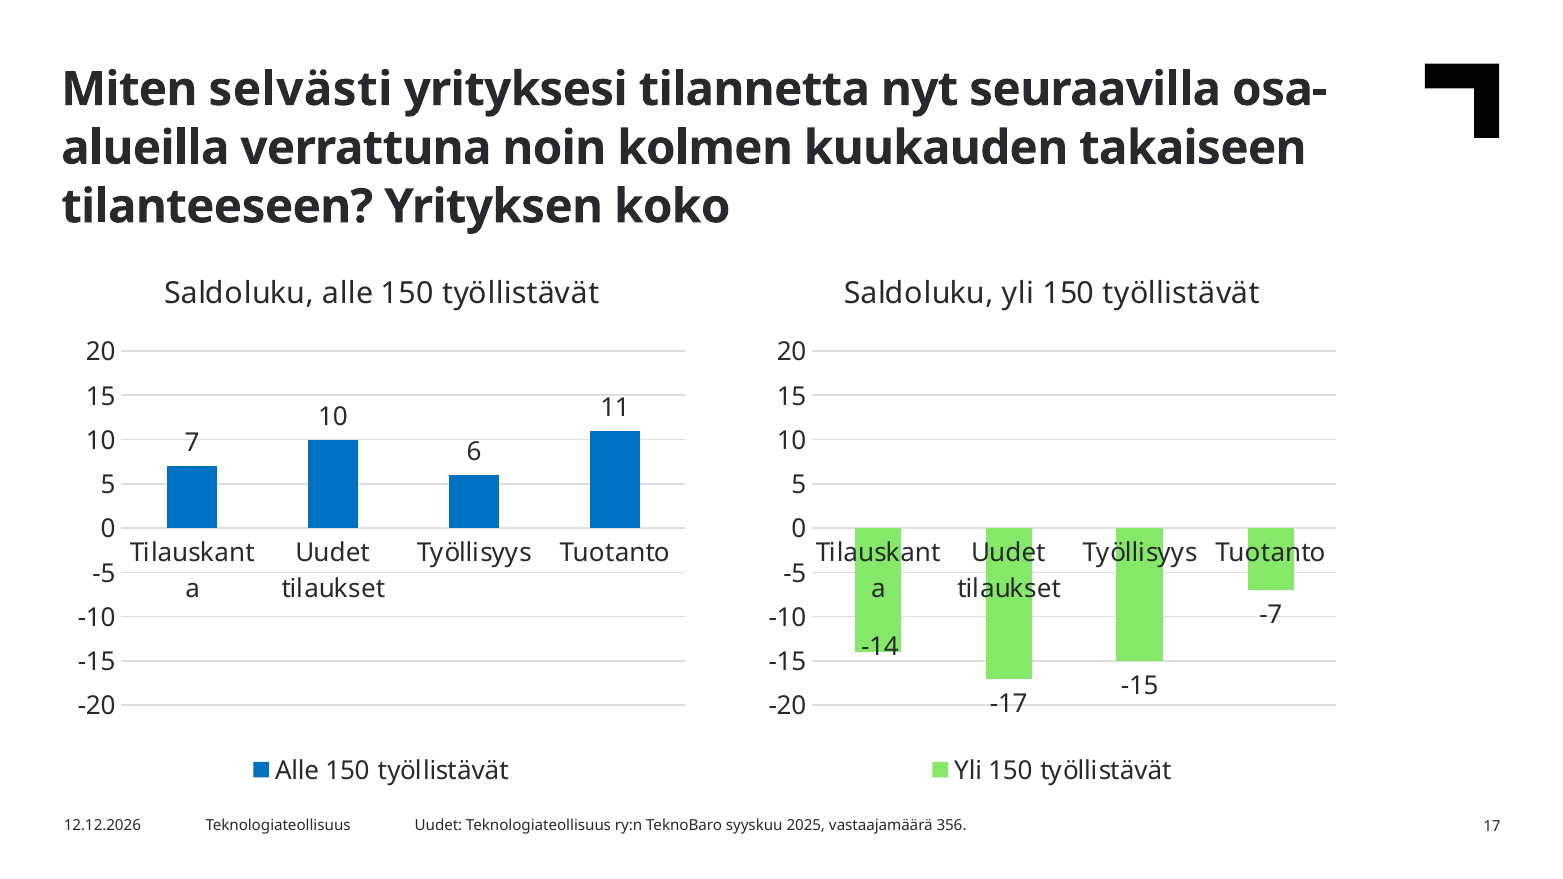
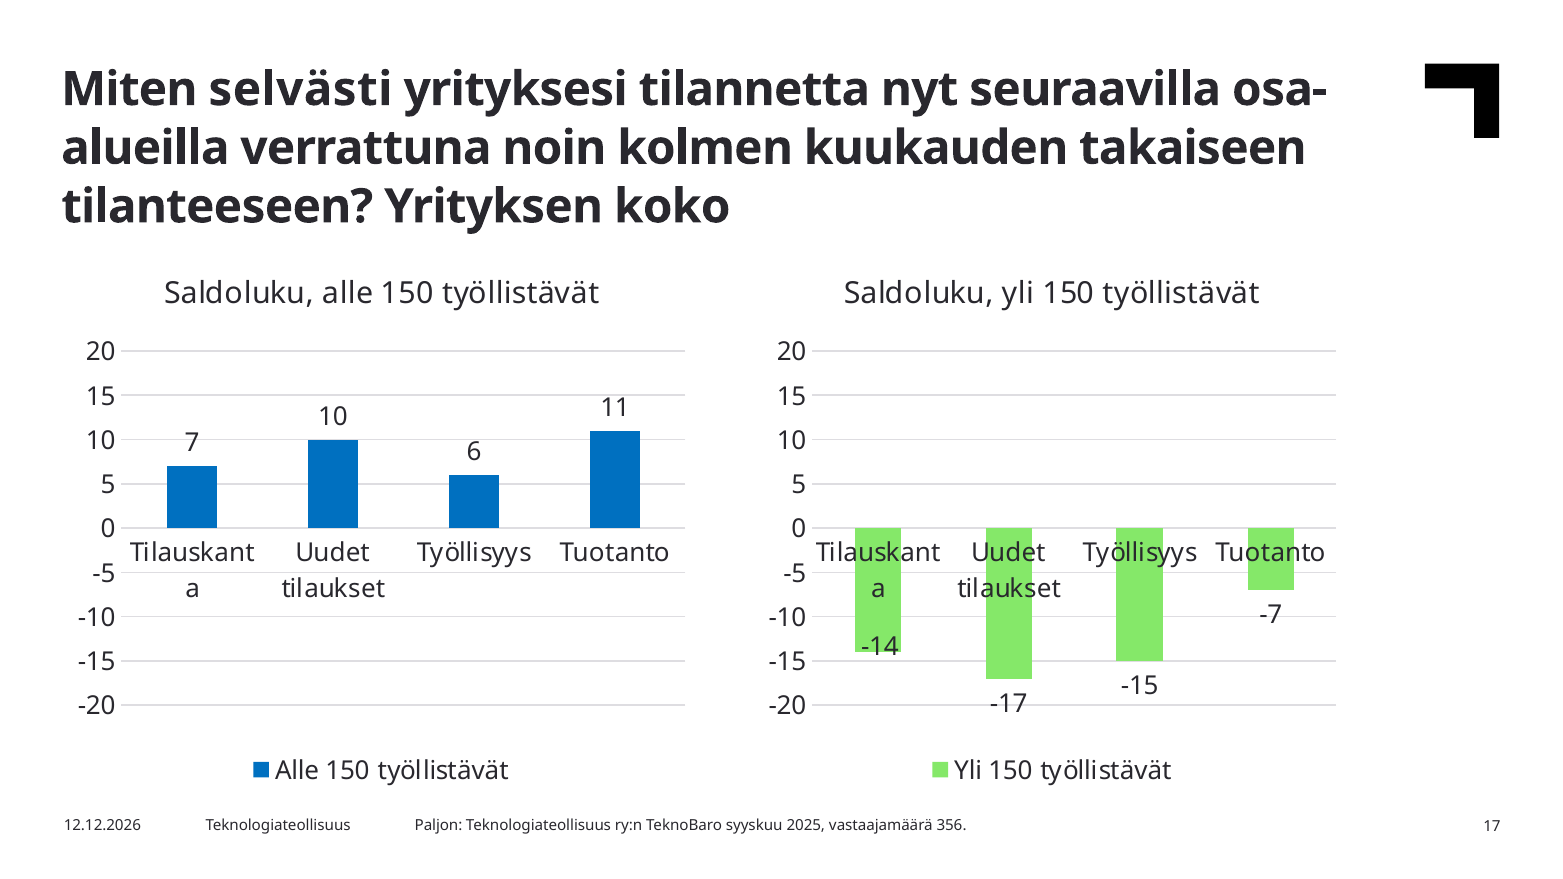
Uudet: Uudet -> Paljon (439, 826)
